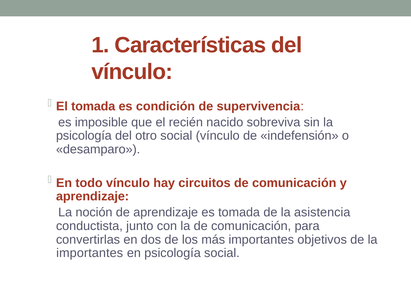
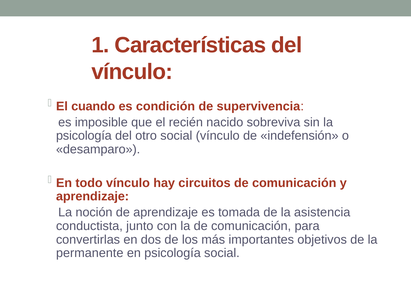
El tomada: tomada -> cuando (93, 106)
importantes: importantes -> permanente (90, 253)
